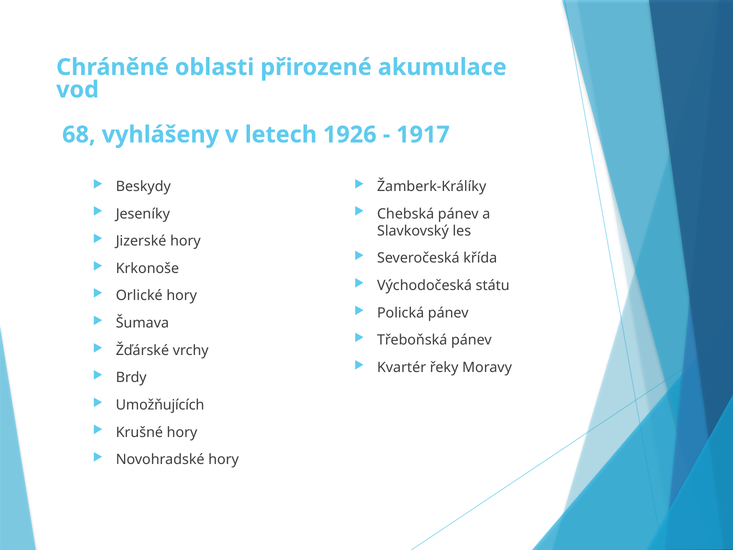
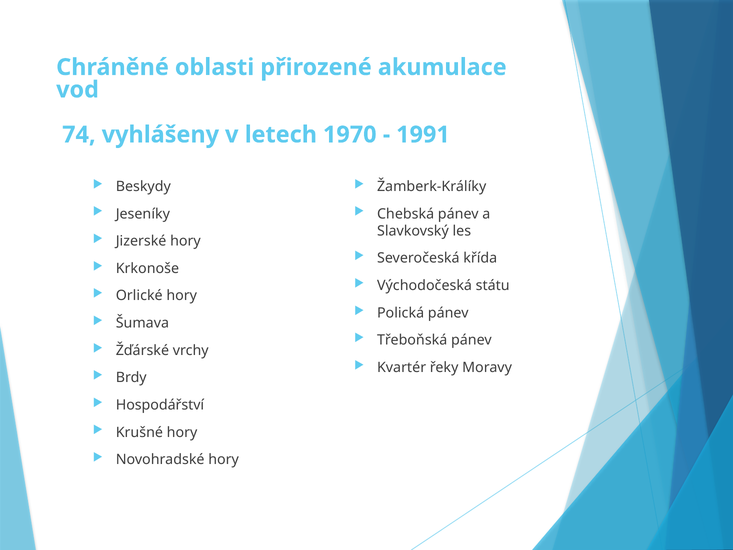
68: 68 -> 74 (79, 135)
1926: 1926 -> 1970 (350, 135)
1917: 1917 -> 1991 (423, 135)
Umožňujících: Umožňujících -> Hospodářství (160, 405)
